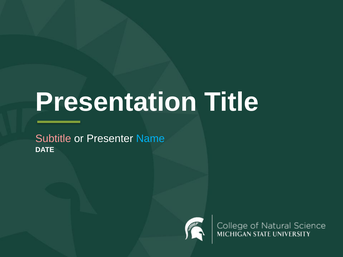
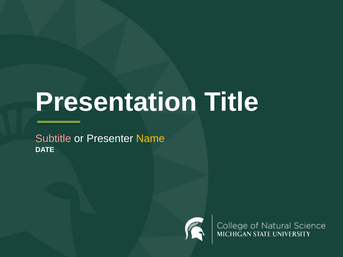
Name colour: light blue -> yellow (150, 139)
